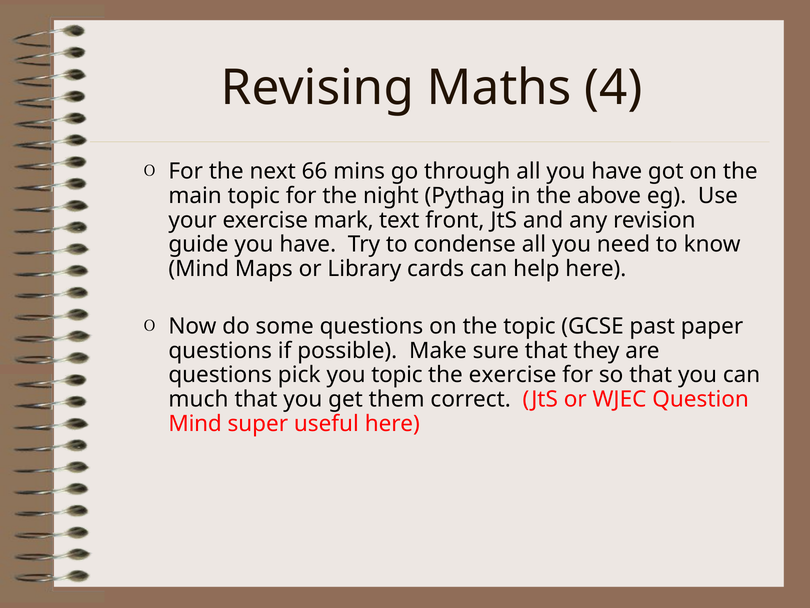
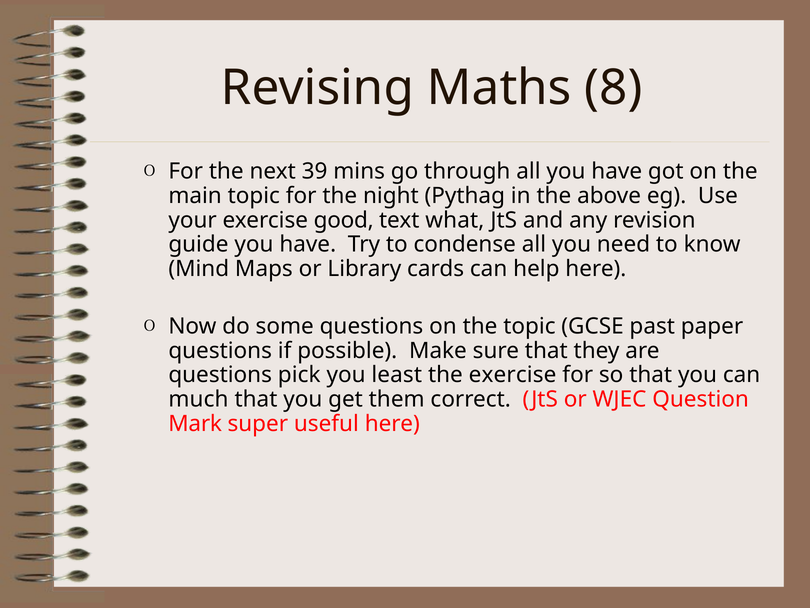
4: 4 -> 8 (613, 88)
66: 66 -> 39 (315, 171)
mark: mark -> good (344, 220)
front: front -> what (455, 220)
you topic: topic -> least (397, 375)
Mind: Mind -> Mark (195, 423)
